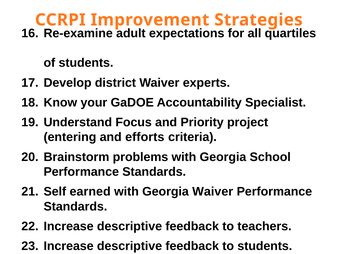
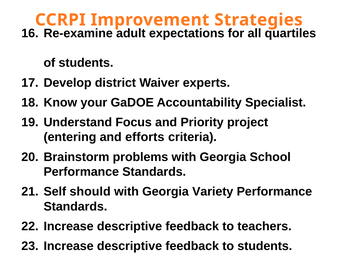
earned: earned -> should (90, 191)
Georgia Waiver: Waiver -> Variety (213, 191)
